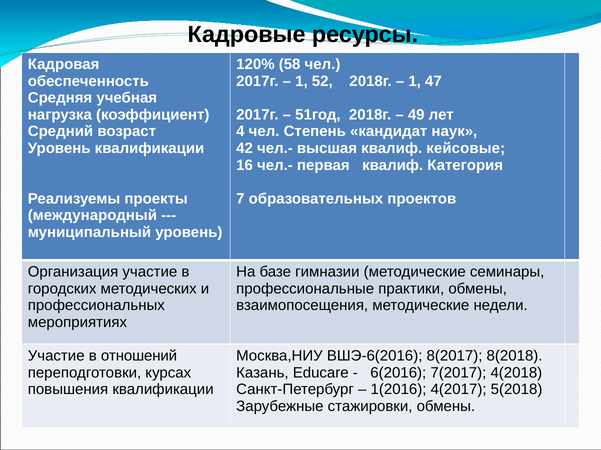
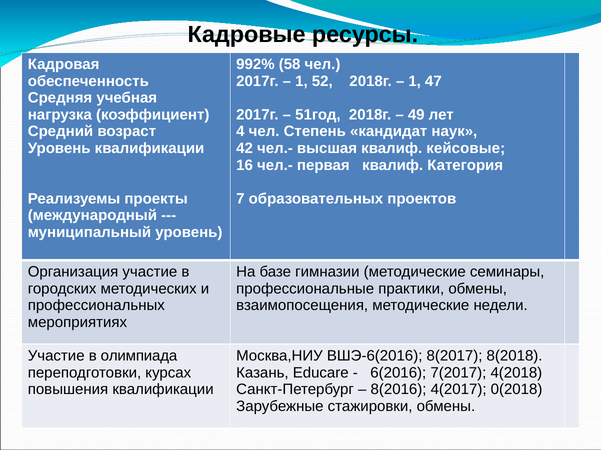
120%: 120% -> 992% (255, 64)
отношений: отношений -> олимпиада (139, 356)
1(2016: 1(2016 -> 8(2016 (399, 390)
5(2018: 5(2018 -> 0(2018 (517, 390)
